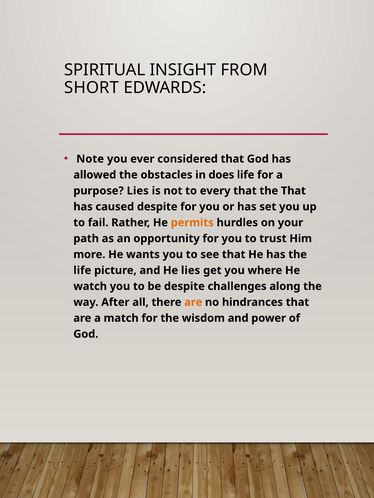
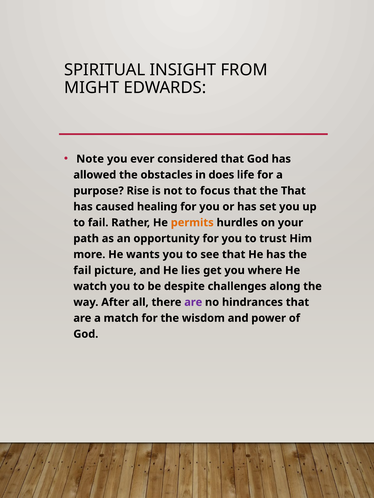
SHORT: SHORT -> MIGHT (92, 88)
purpose Lies: Lies -> Rise (138, 191)
every: every -> focus (215, 191)
caused despite: despite -> healing (157, 207)
life: life -> fail (82, 271)
are colour: orange -> purple (193, 303)
